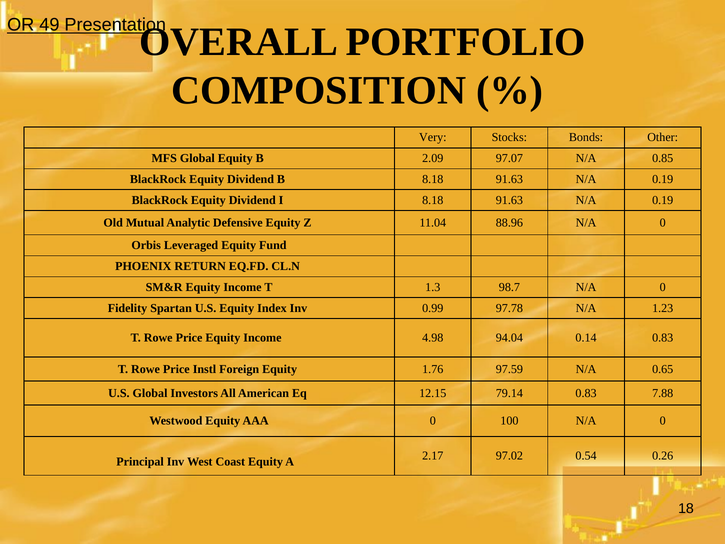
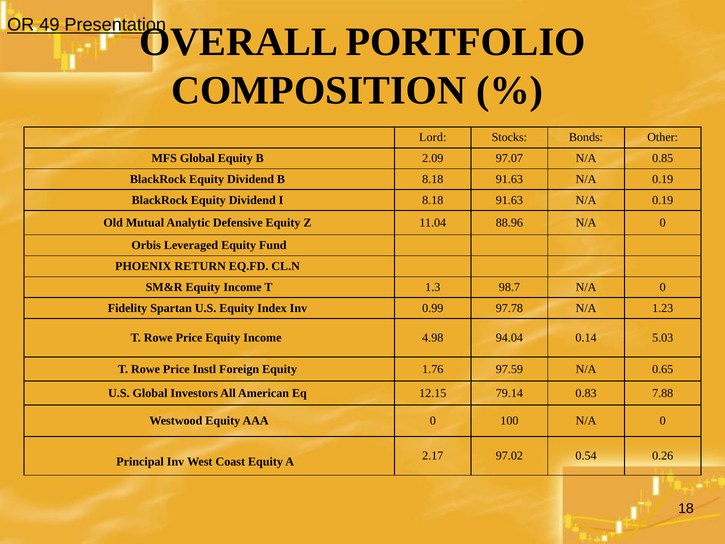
Very: Very -> Lord (433, 137)
0.14 0.83: 0.83 -> 5.03 (663, 338)
